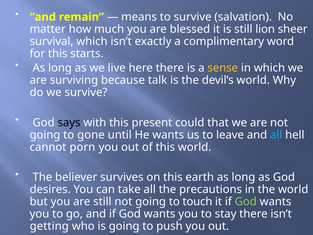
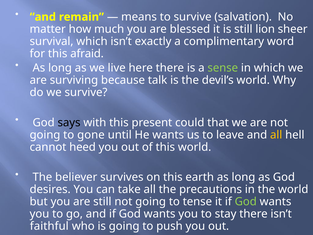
starts: starts -> afraid (87, 54)
sense colour: yellow -> light green (223, 68)
all colour: light blue -> yellow (276, 135)
porn: porn -> heed (83, 147)
touch: touch -> tense (197, 201)
getting: getting -> faithful (49, 226)
